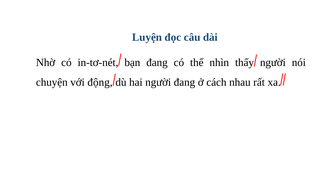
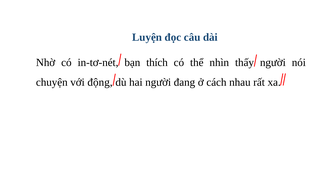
bạn đang: đang -> thích (157, 62)
